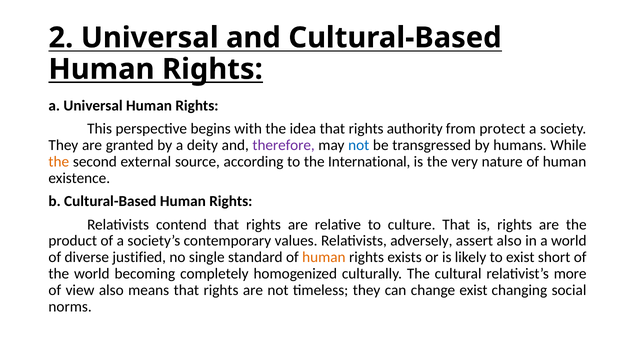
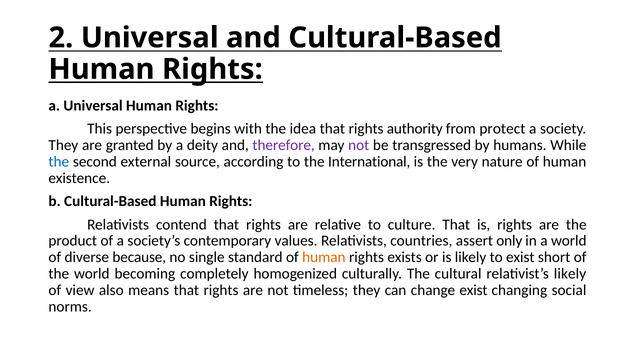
not colour: blue -> purple (359, 145)
the colour: orange -> blue (59, 162)
adversely: adversely -> countries (421, 241)
assert also: also -> only (509, 241)
justified: justified -> because (139, 257)
relativist’s more: more -> likely (570, 274)
